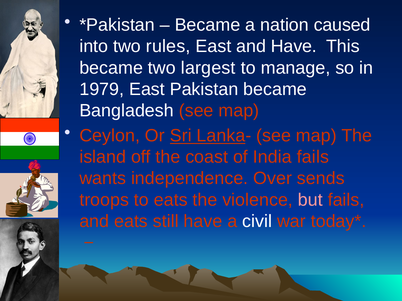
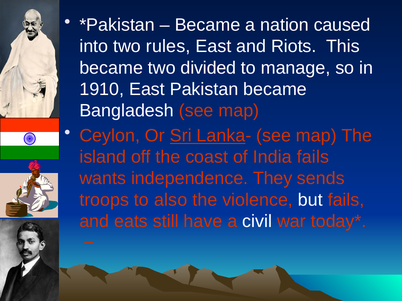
and Have: Have -> Riots (294, 46)
largest: largest -> divided (208, 68)
1979: 1979 -> 1910 (102, 89)
Over: Over -> They (273, 179)
to eats: eats -> also (171, 200)
but colour: pink -> white (310, 200)
